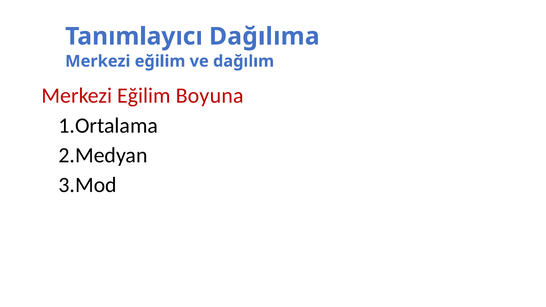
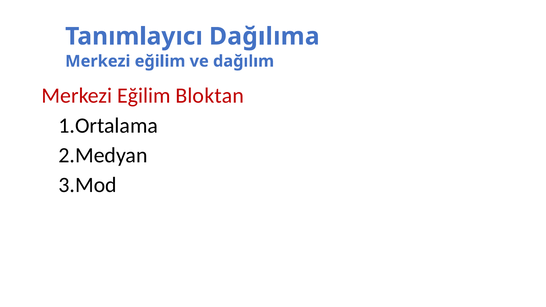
Boyuna: Boyuna -> Bloktan (210, 96)
